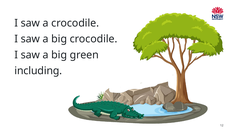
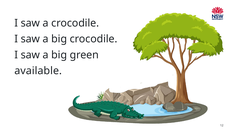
including: including -> available (38, 70)
